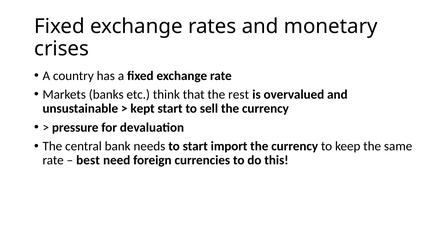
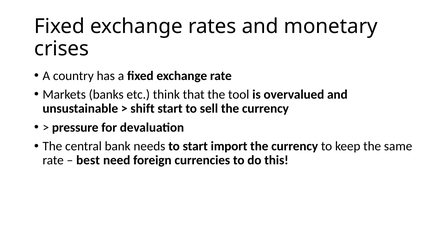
rest: rest -> tool (239, 95)
kept: kept -> shift (143, 109)
